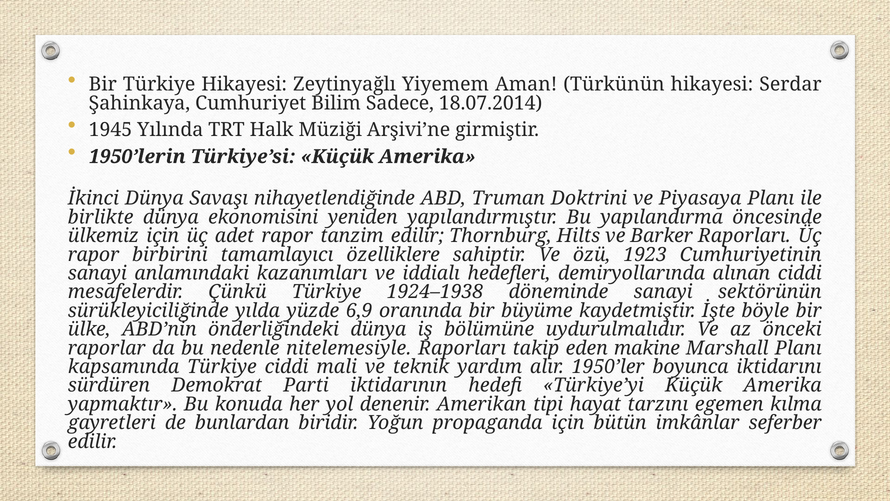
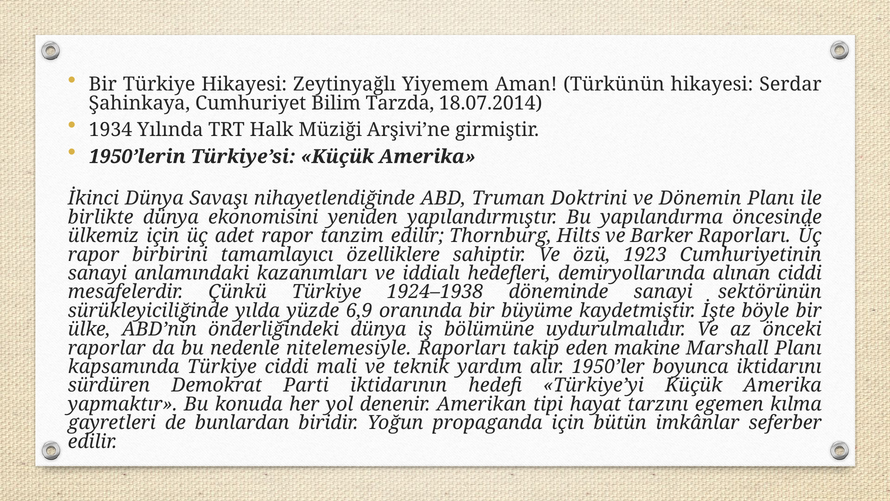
Sadece: Sadece -> Tarzda (400, 103)
1945: 1945 -> 1934 (110, 130)
Piyasaya: Piyasaya -> Dönemin (700, 198)
